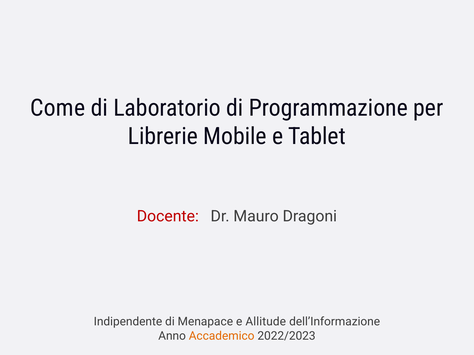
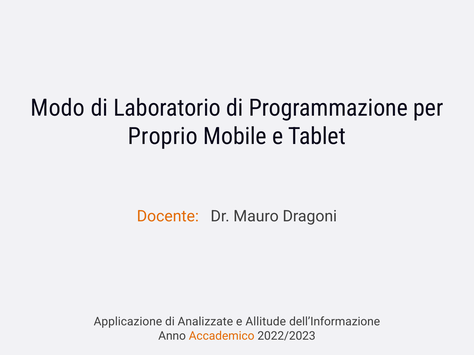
Come: Come -> Modo (58, 108)
Librerie: Librerie -> Proprio (163, 137)
Docente colour: red -> orange (168, 217)
Indipendente: Indipendente -> Applicazione (128, 322)
Menapace: Menapace -> Analizzate (205, 322)
